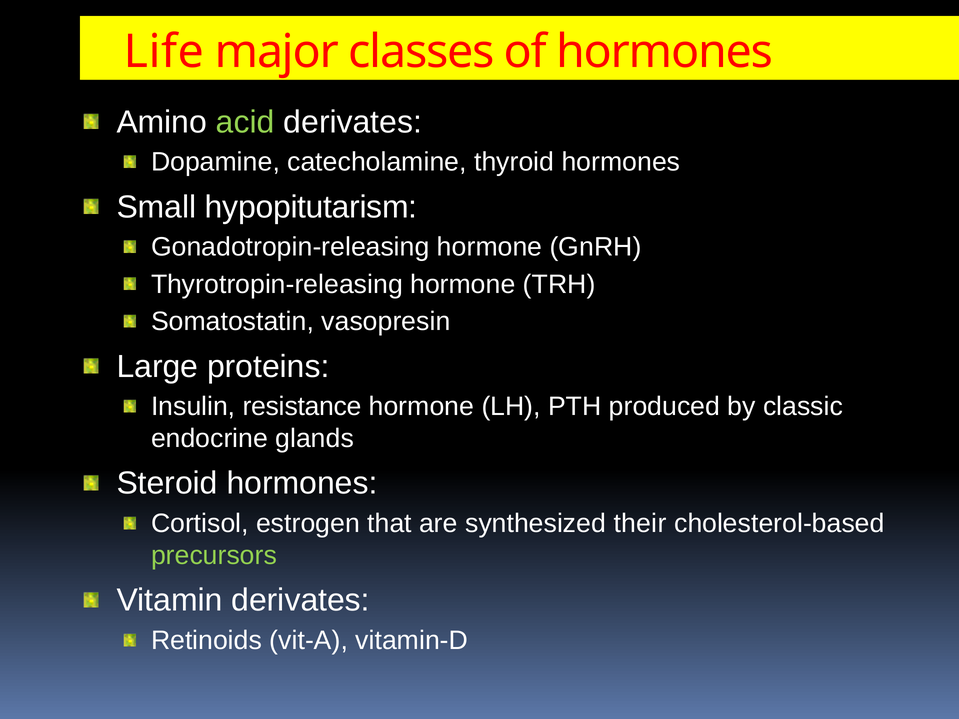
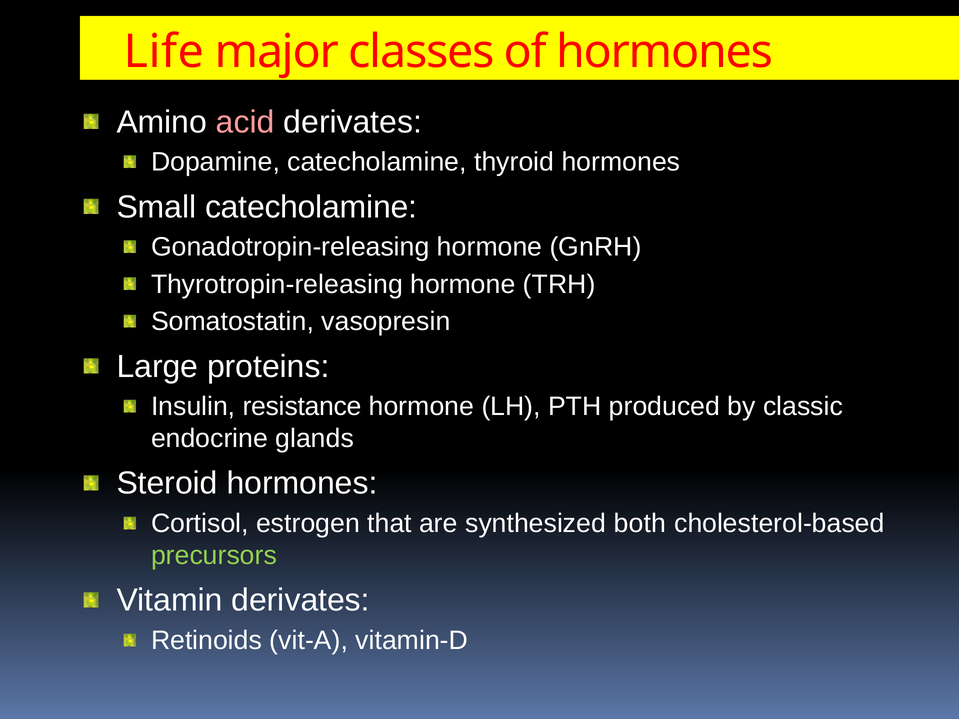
acid colour: light green -> pink (245, 122)
Small hypopitutarism: hypopitutarism -> catecholamine (311, 207)
their: their -> both (640, 524)
